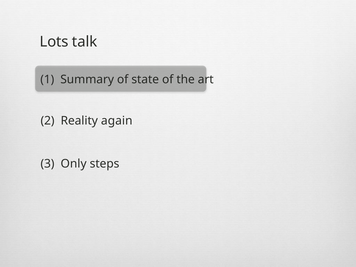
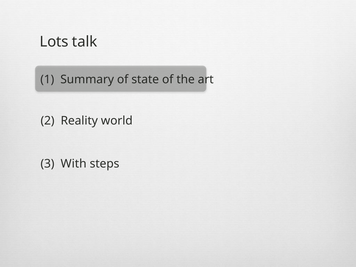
again: again -> world (117, 121)
Only: Only -> With (74, 164)
